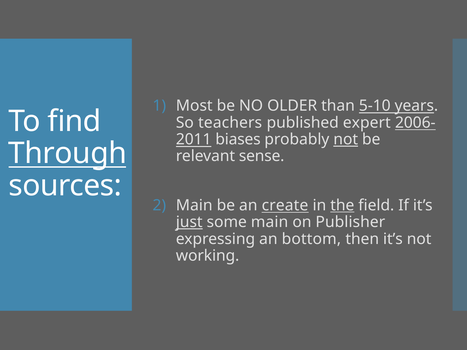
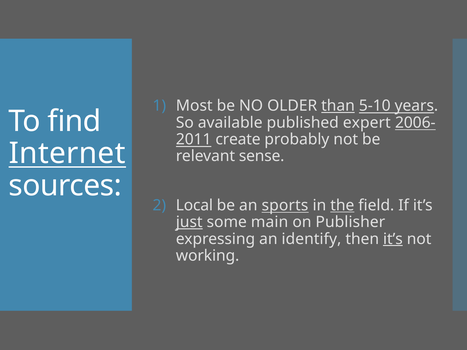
than underline: none -> present (338, 106)
teachers: teachers -> available (230, 123)
biases: biases -> create (238, 139)
not underline: present -> none (346, 139)
Through: Through -> Internet (67, 154)
Main: Main -> Local (194, 205)
create: create -> sports (285, 205)
bottom: bottom -> identify (311, 239)
it’s underline: none -> present (393, 239)
